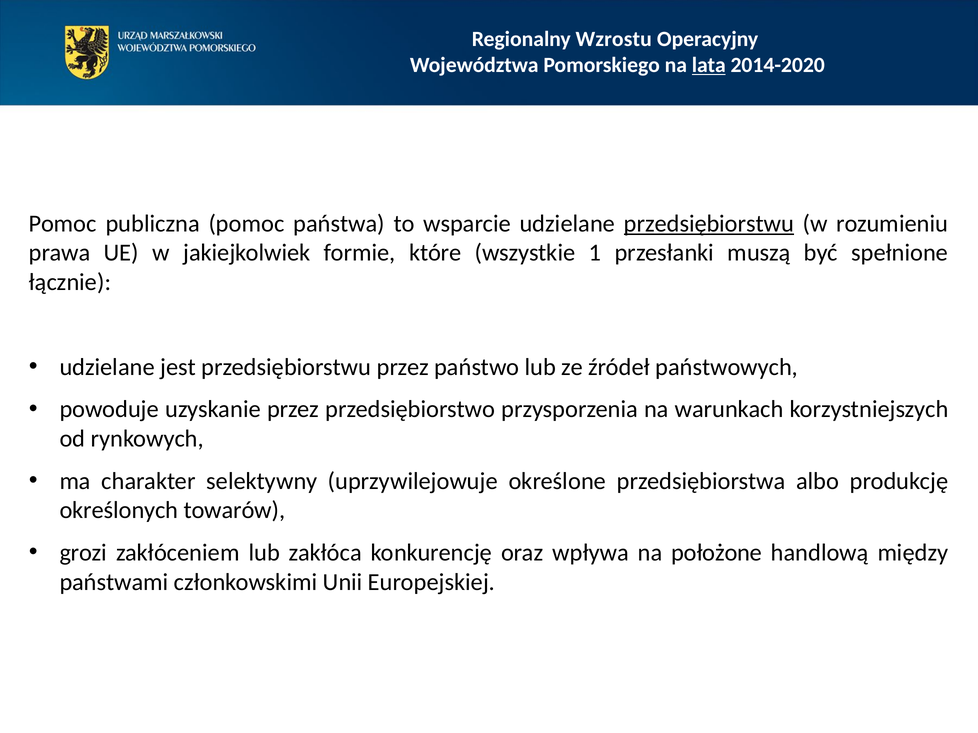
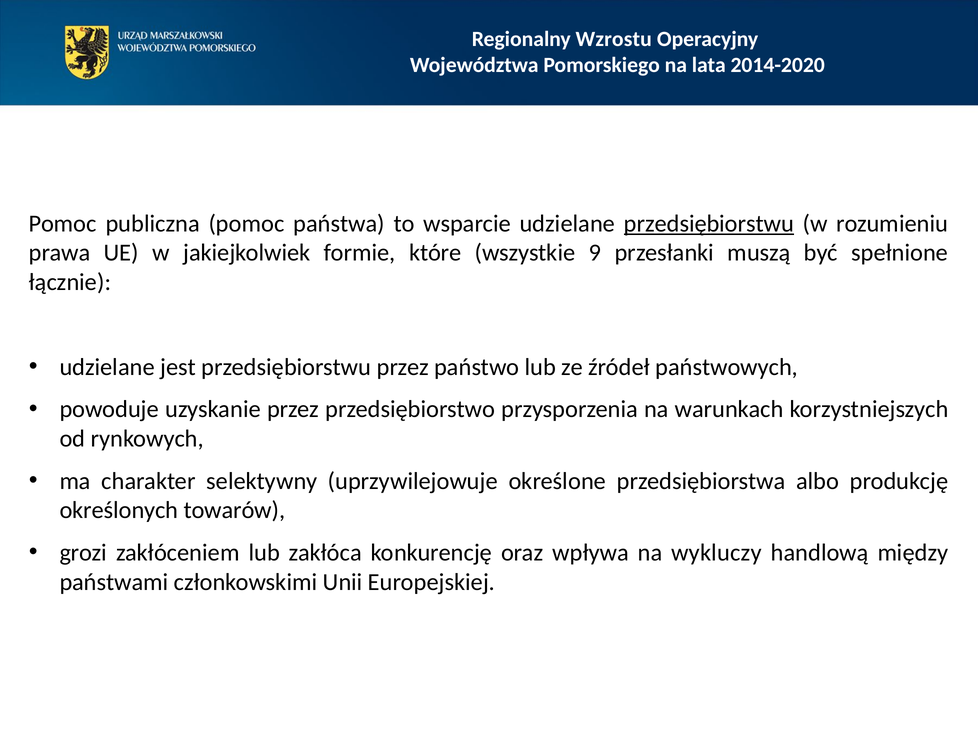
lata underline: present -> none (709, 65)
1: 1 -> 9 (595, 253)
położone: położone -> wykluczy (716, 553)
